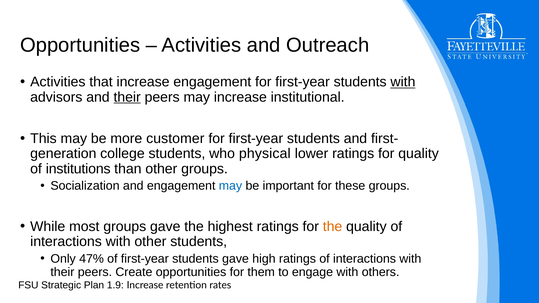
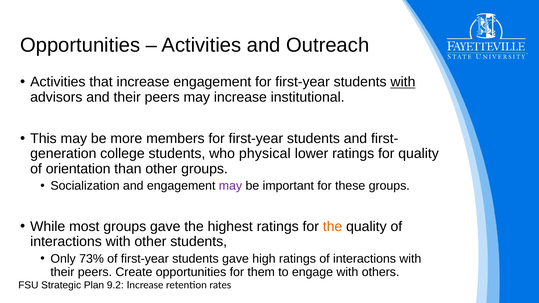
their underline: present -> none (127, 97)
customer: customer -> members (175, 139)
institutions: institutions -> orientation (78, 169)
may colour: blue -> purple (230, 186)
47%: 47% -> 73% (92, 259)
1.9: 1.9 -> 9.2 (115, 285)
